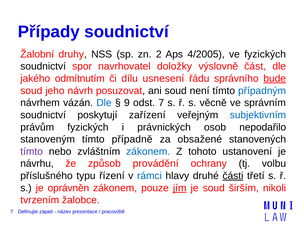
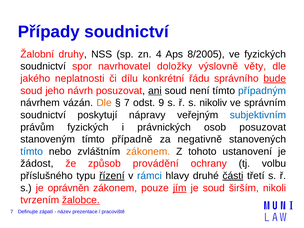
2: 2 -> 4 (159, 54)
4/2005: 4/2005 -> 8/2005 (206, 54)
část: část -> věty (255, 66)
odmítnutím: odmítnutím -> neplatnosti (80, 79)
usnesení: usnesení -> konkrétní (163, 79)
ani underline: none -> present (155, 91)
Dle colour: blue -> orange (104, 103)
9: 9 -> 7 (127, 103)
odst 7: 7 -> 9 (161, 103)
věcně: věcně -> nikoliv (213, 103)
zařízení: zařízení -> nápravy (147, 115)
osob nepodařilo: nepodařilo -> posuzovat (263, 127)
obsažené: obsažené -> negativně (200, 139)
tímto colour: purple -> blue (32, 151)
zákonem colour: blue -> orange (148, 151)
návrhu: návrhu -> žádost (37, 164)
řízení underline: none -> present (112, 176)
žalobce underline: none -> present (81, 200)
